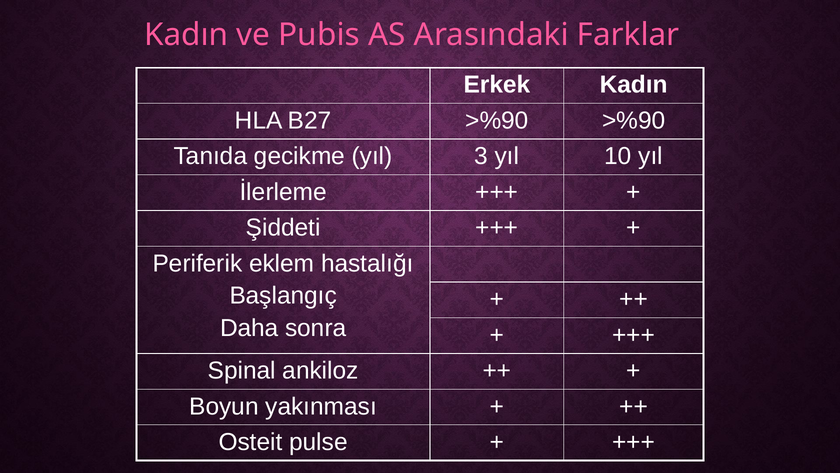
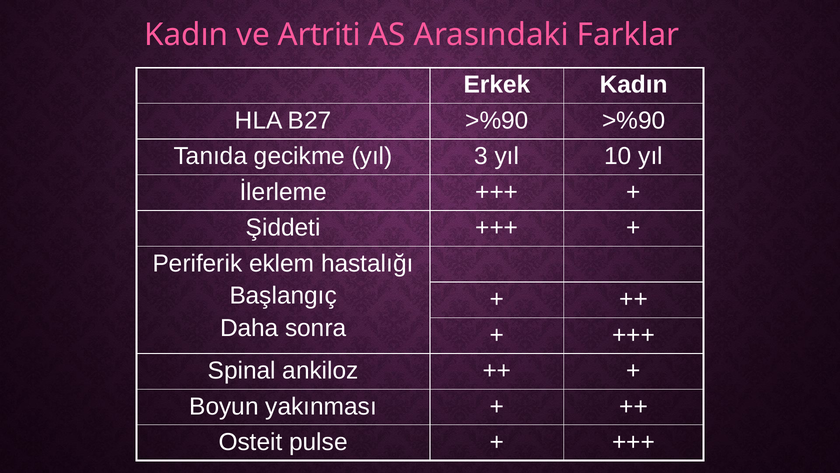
Pubis: Pubis -> Artriti (319, 35)
